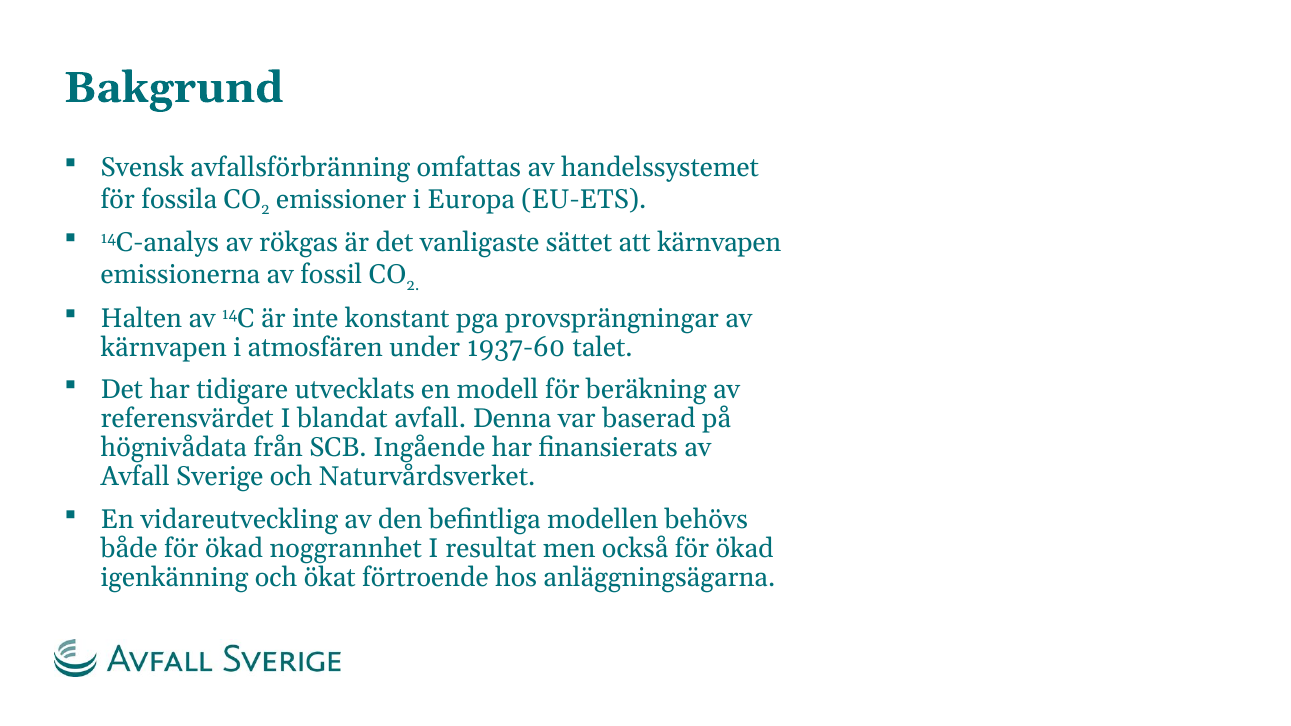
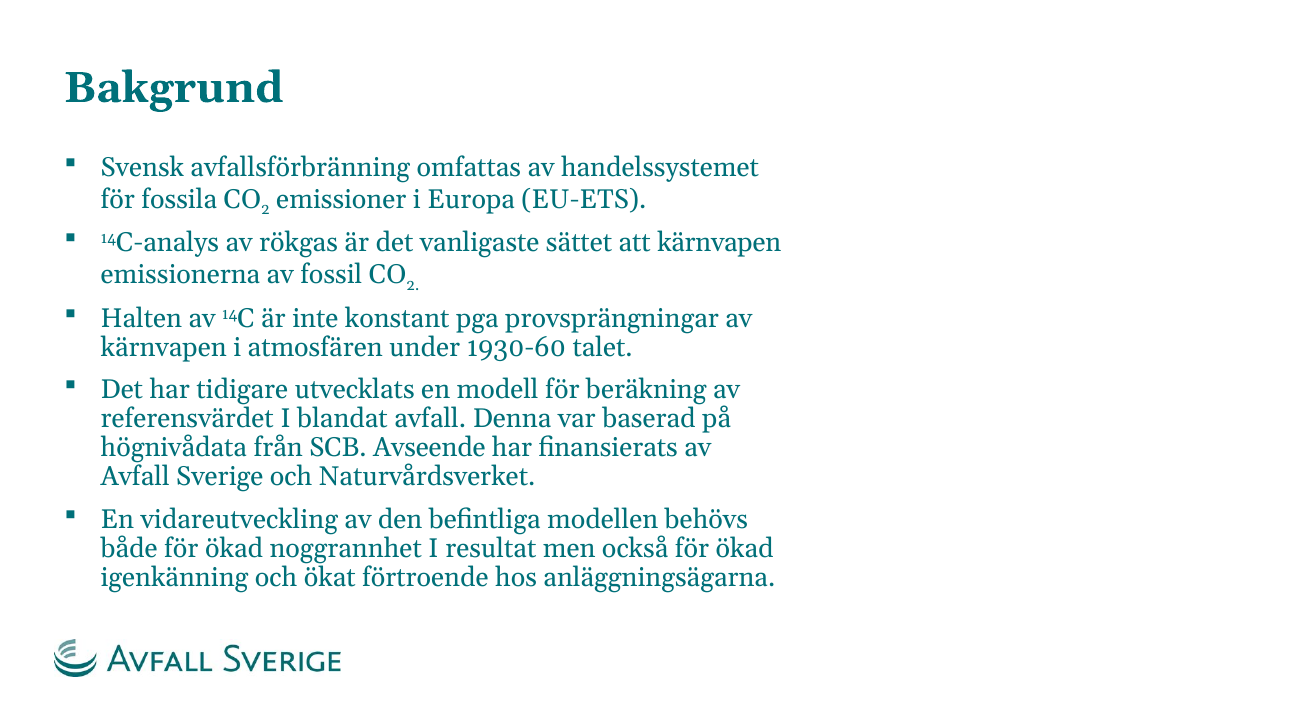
1937-60: 1937-60 -> 1930-60 (516, 347)
Ingående: Ingående -> Avseende (429, 448)
